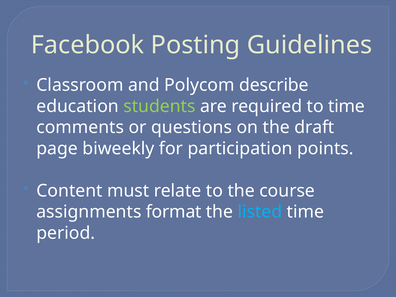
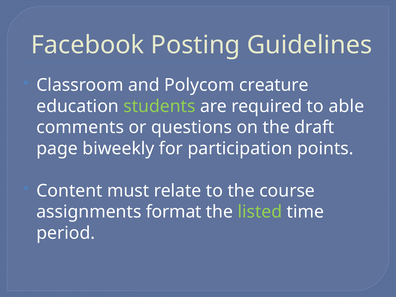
describe: describe -> creature (274, 85)
to time: time -> able (346, 106)
listed colour: light blue -> light green (260, 212)
